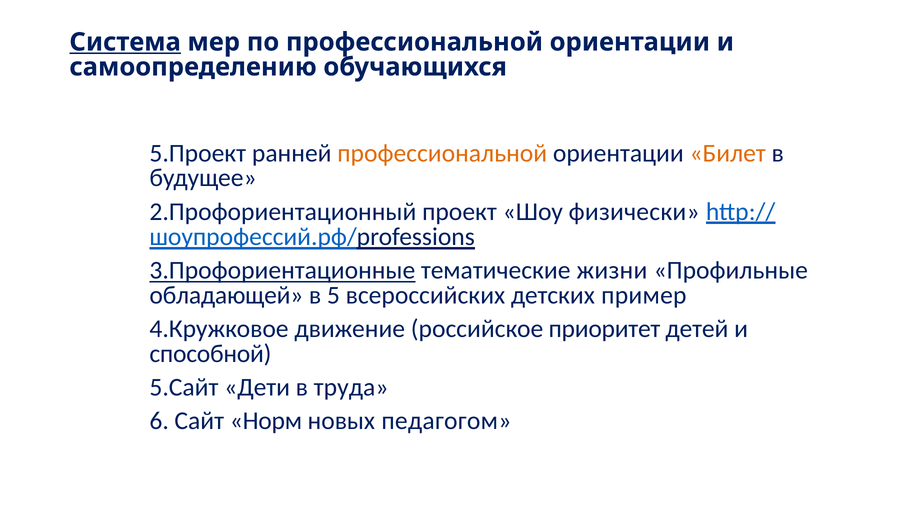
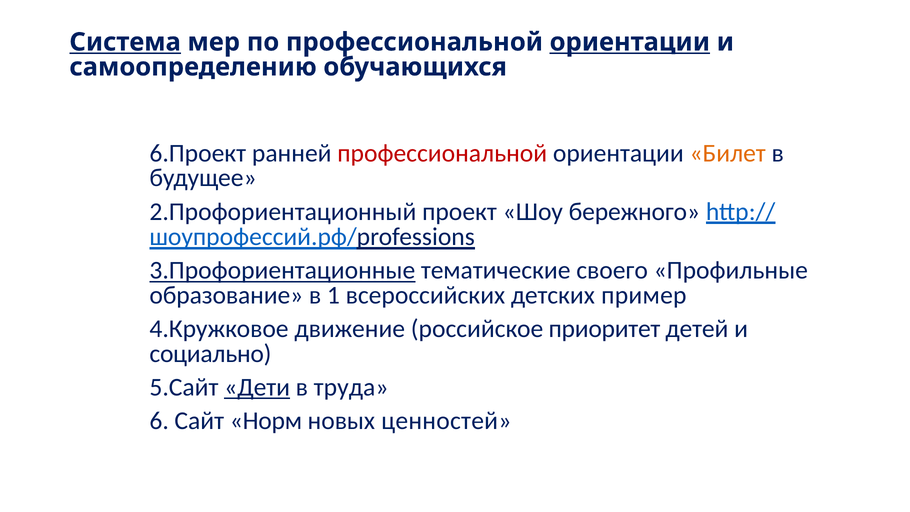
ориентации underline: none -> present (630, 42)
5.Проект: 5.Проект -> 6.Проект (198, 153)
профессиональной colour: orange -> red (442, 153)
физически: физически -> бережного (634, 212)
жизни: жизни -> своего (612, 270)
обладающей: обладающей -> образование (226, 295)
5: 5 -> 1 (333, 295)
способной: способной -> социально (210, 354)
Дети underline: none -> present (257, 387)
педагогом: педагогом -> ценностей (446, 421)
